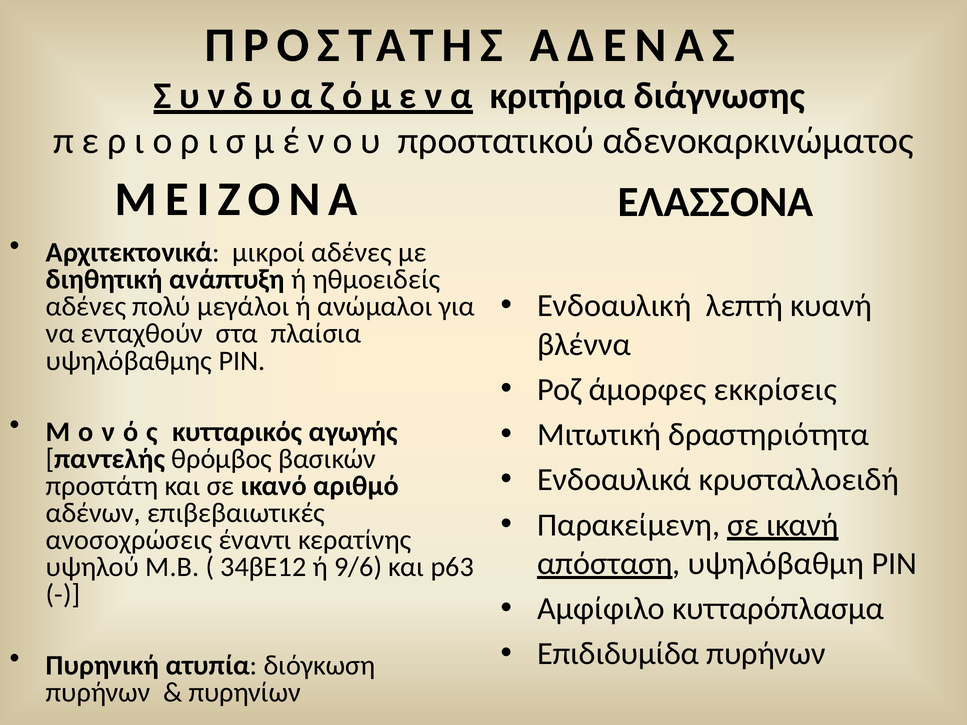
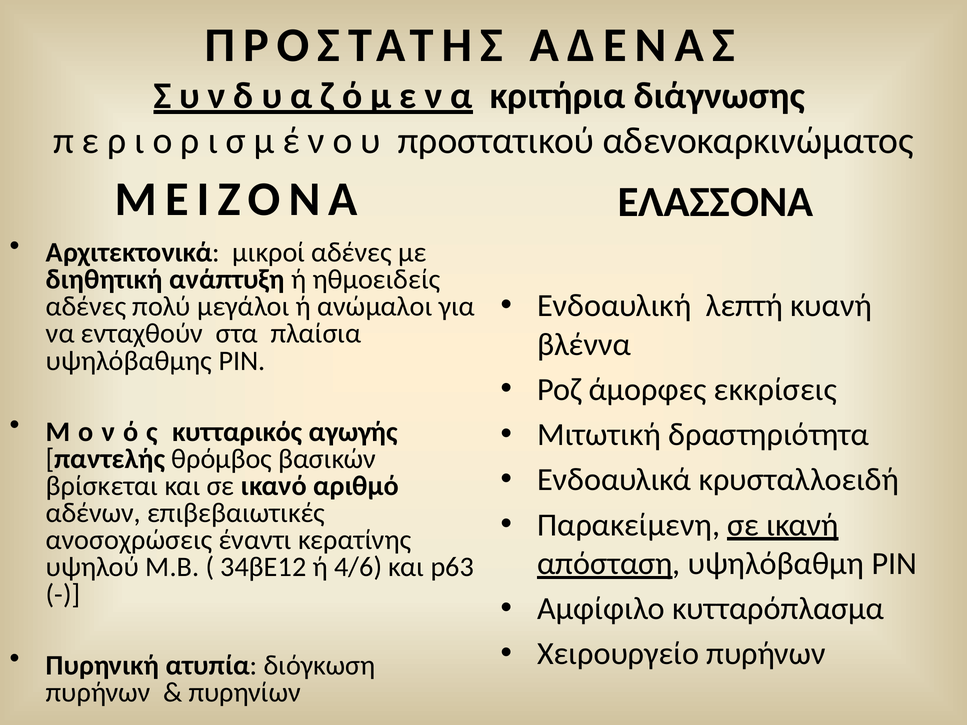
προστάτη: προστάτη -> βρίσκεται (102, 486)
9/6: 9/6 -> 4/6 (358, 567)
Επιδιδυμίδα: Επιδιδυμίδα -> Χειρουργείο (618, 654)
